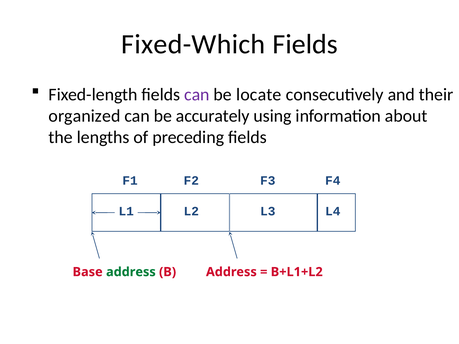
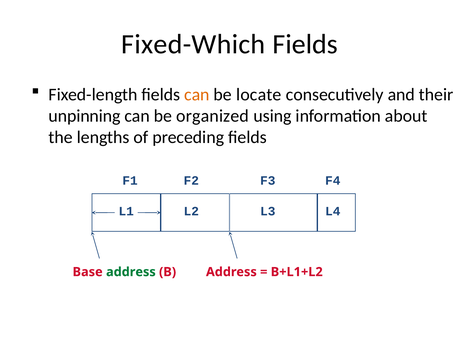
can colour: purple -> orange (197, 95)
organized: organized -> unpinning (85, 116)
accurately: accurately -> organized (213, 116)
